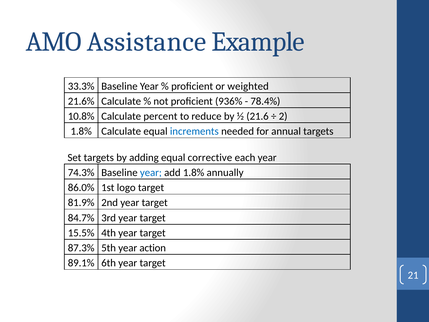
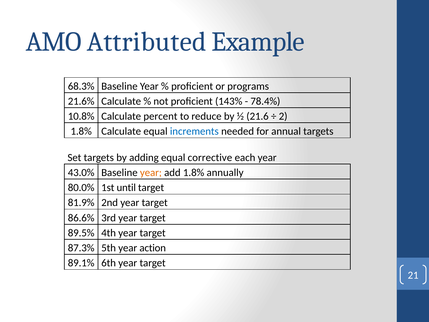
Assistance: Assistance -> Attributed (147, 42)
33.3%: 33.3% -> 68.3% (81, 86)
weighted: weighted -> programs (248, 86)
936%: 936% -> 143% (229, 101)
74.3%: 74.3% -> 43.0% (81, 172)
year colour: blue -> orange (151, 172)
86.0%: 86.0% -> 80.0% (81, 188)
logo: logo -> until (126, 188)
84.7%: 84.7% -> 86.6% (81, 218)
15.5%: 15.5% -> 89.5% (81, 233)
